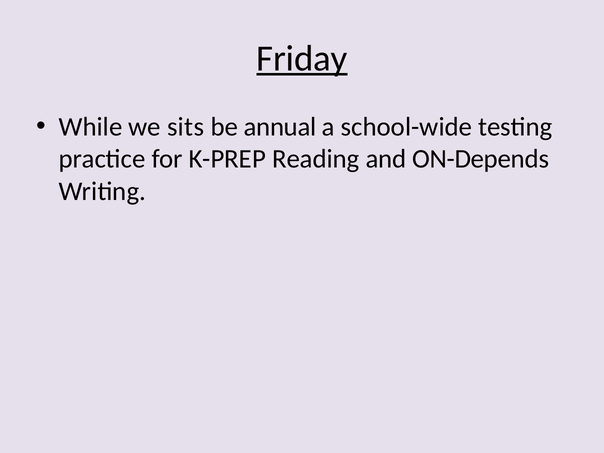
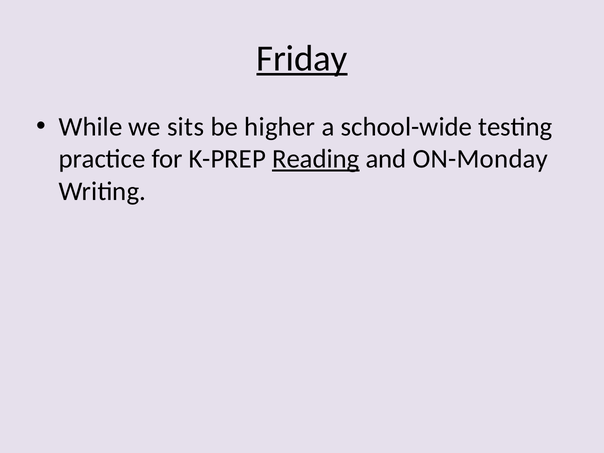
annual: annual -> higher (280, 127)
Reading underline: none -> present (316, 159)
ON-Depends: ON-Depends -> ON-Monday (480, 159)
